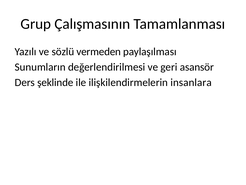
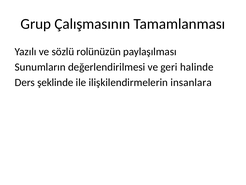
vermeden: vermeden -> rolünüzün (99, 52)
asansör: asansör -> halinde (197, 67)
